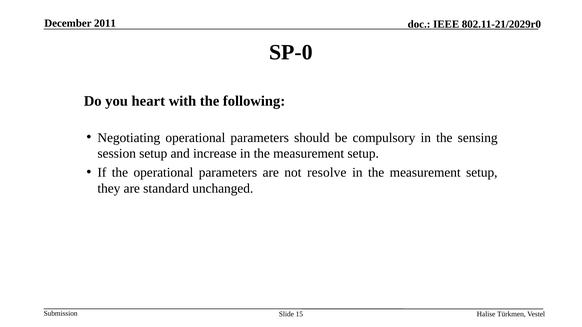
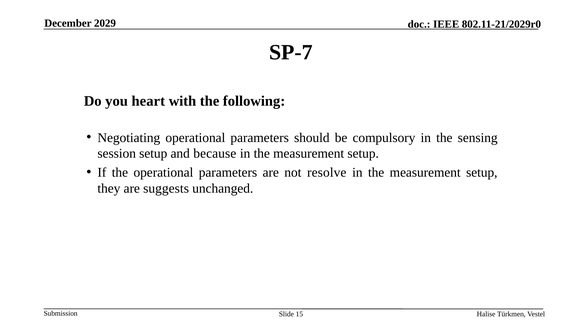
2011: 2011 -> 2029 (105, 23)
SP-0: SP-0 -> SP-7 (291, 52)
increase: increase -> because (215, 154)
standard: standard -> suggests (166, 189)
